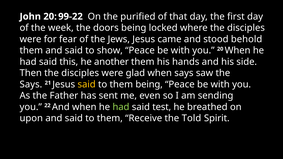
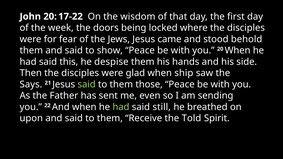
99-22: 99-22 -> 17-22 (70, 17)
purified: purified -> wisdom (138, 17)
another: another -> despise (111, 62)
when says: says -> ship (184, 73)
said colour: yellow -> light green (87, 84)
them being: being -> those (149, 84)
test: test -> still (162, 107)
